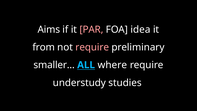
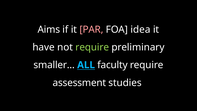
from: from -> have (44, 47)
require colour: pink -> light green (92, 47)
where: where -> faculty (112, 65)
understudy: understudy -> assessment (79, 83)
